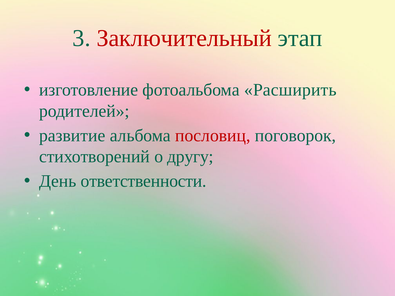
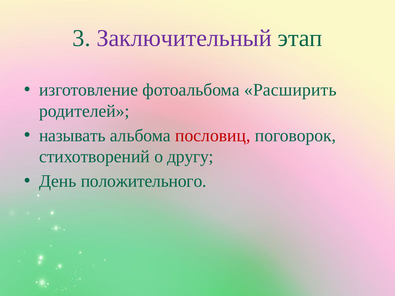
Заключительный colour: red -> purple (184, 38)
развитие: развитие -> называть (72, 136)
ответственности: ответственности -> положительного (144, 181)
